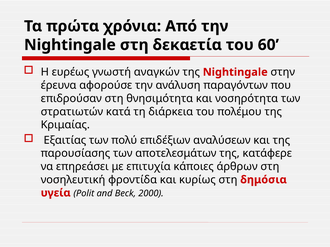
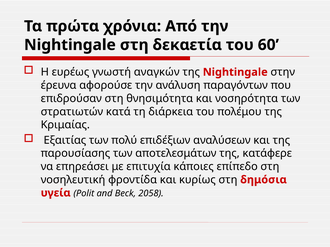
άρθρων: άρθρων -> επίπεδο (237, 167)
2000: 2000 -> 2058 (151, 194)
